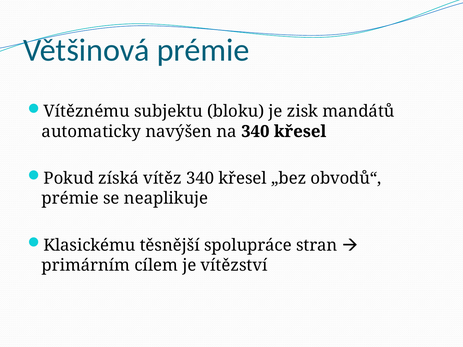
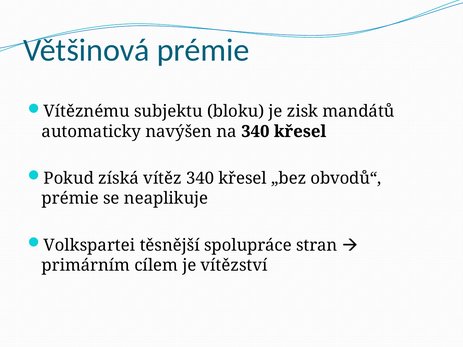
Klasickému: Klasickému -> Volkspartei (89, 245)
